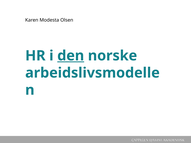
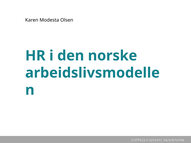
den underline: present -> none (71, 56)
